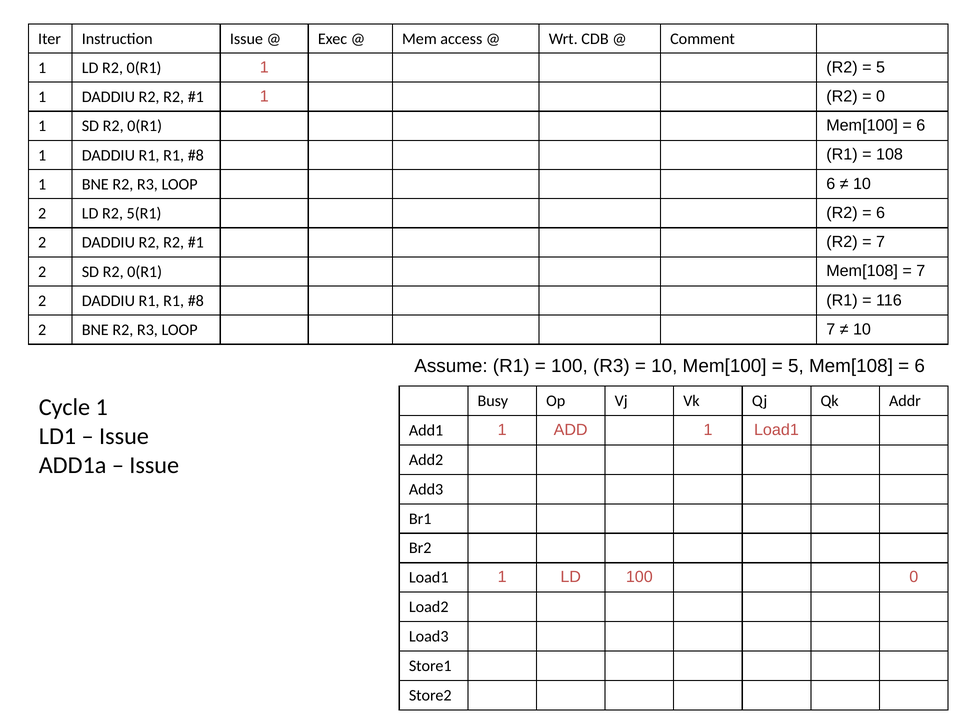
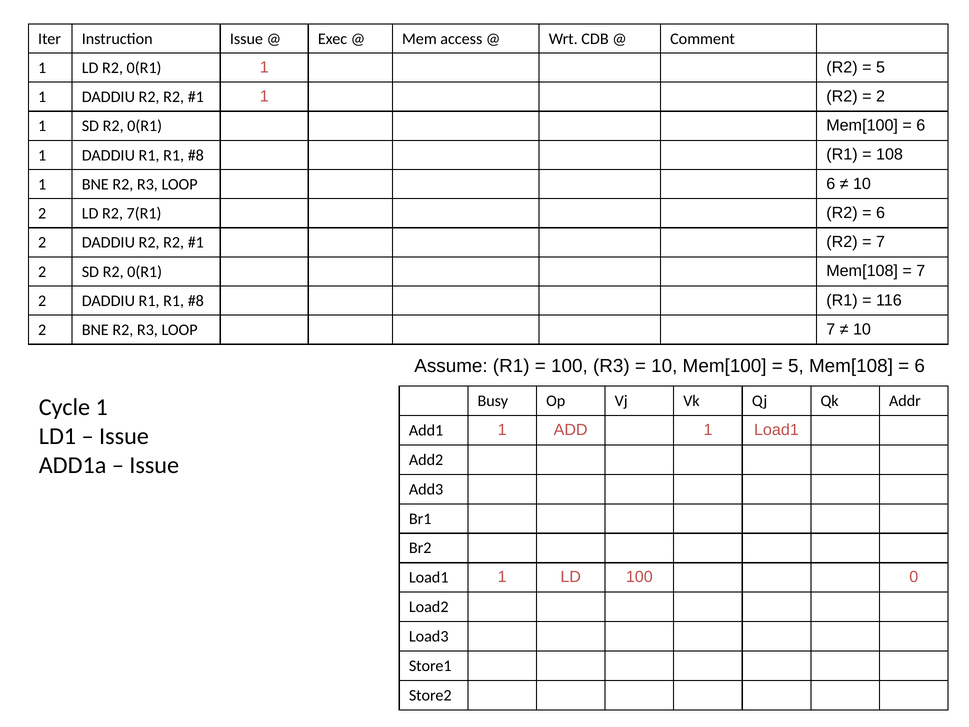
0: 0 -> 2 (881, 96)
5(R1: 5(R1 -> 7(R1 (144, 213)
